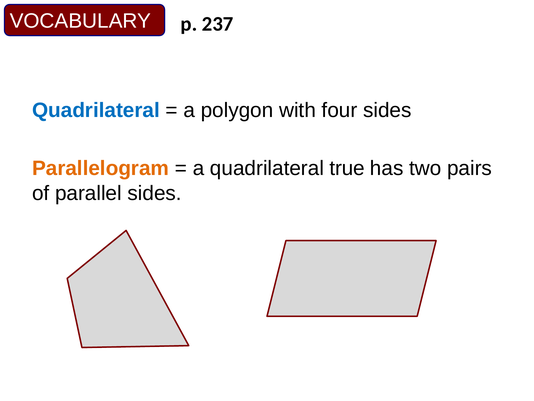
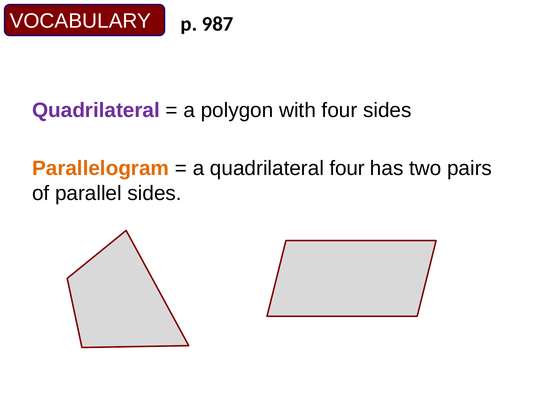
237: 237 -> 987 (218, 24)
Quadrilateral colour: blue -> purple (96, 110)
quadrilateral true: true -> four (347, 168)
